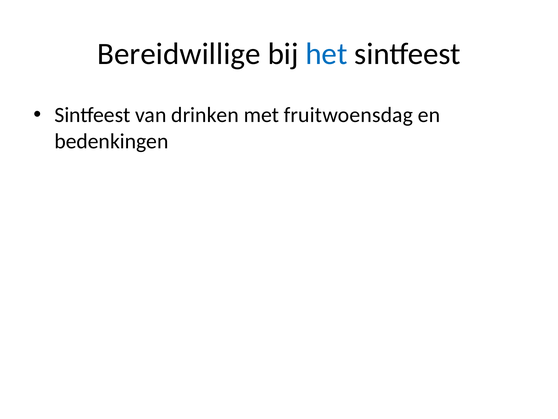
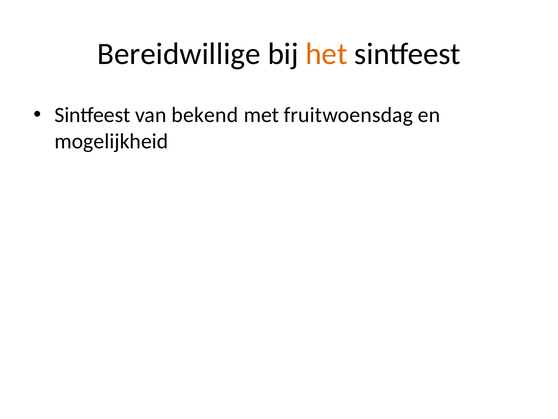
het colour: blue -> orange (326, 54)
drinken: drinken -> bekend (205, 115)
bedenkingen: bedenkingen -> mogelijkheid (111, 141)
